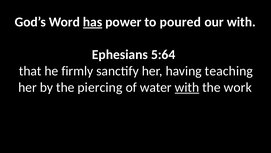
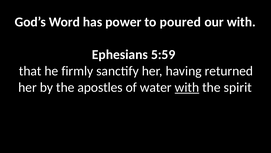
has underline: present -> none (93, 22)
5:64: 5:64 -> 5:59 (163, 54)
teaching: teaching -> returned (229, 71)
piercing: piercing -> apostles (100, 87)
work: work -> spirit (238, 87)
